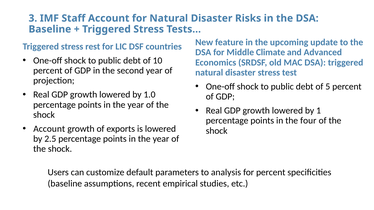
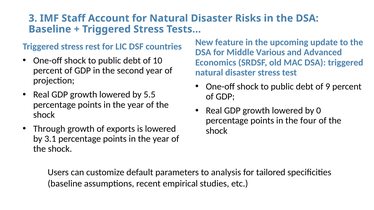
Climate: Climate -> Various (271, 52)
5: 5 -> 9 (328, 87)
1.0: 1.0 -> 5.5 (150, 95)
1: 1 -> 0 (319, 111)
Account: Account -> Through (49, 129)
2.5: 2.5 -> 3.1 (50, 139)
for percent: percent -> tailored (271, 173)
